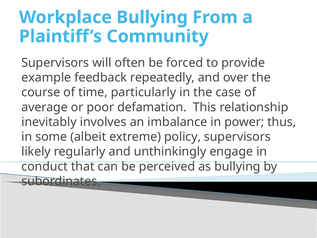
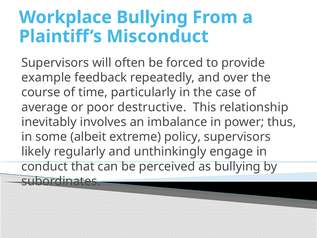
Community: Community -> Misconduct (158, 36)
defamation: defamation -> destructive (152, 107)
